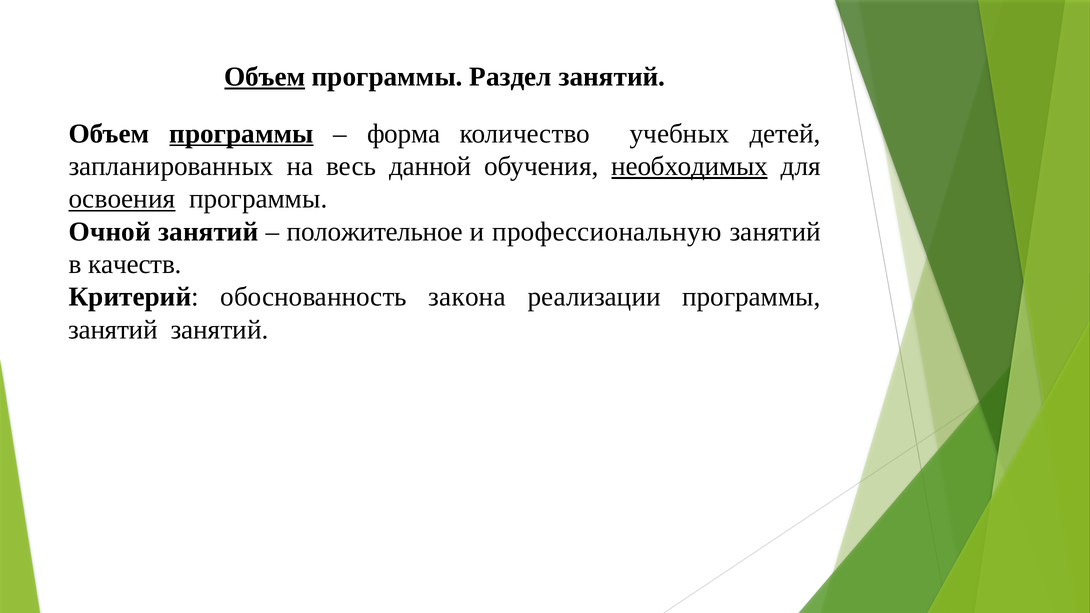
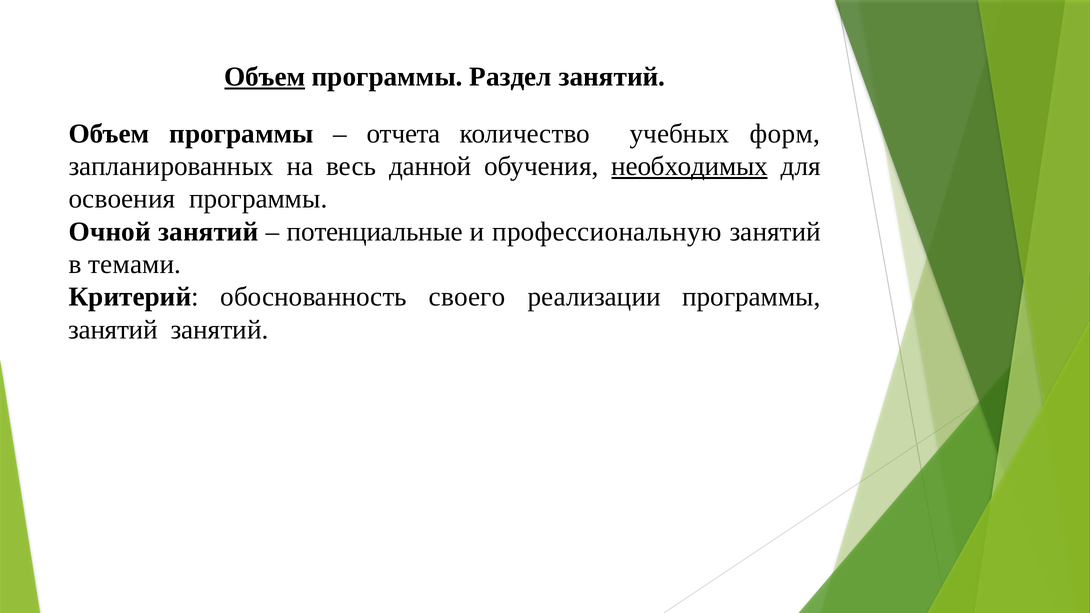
программы underline: present -> none (241, 134)
форма: форма -> отчета (404, 134)
детей: детей -> форм (785, 134)
освоения underline: present -> none (122, 199)
положительное: положительное -> потенциальные (375, 232)
качеств: качеств -> темами (135, 264)
закона: закона -> своего (467, 297)
